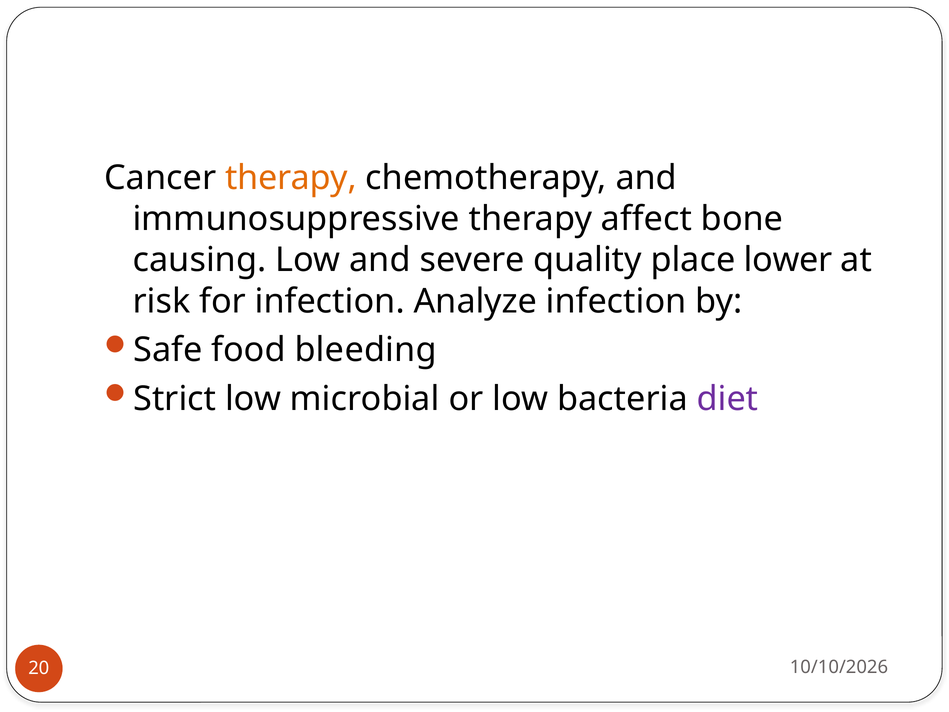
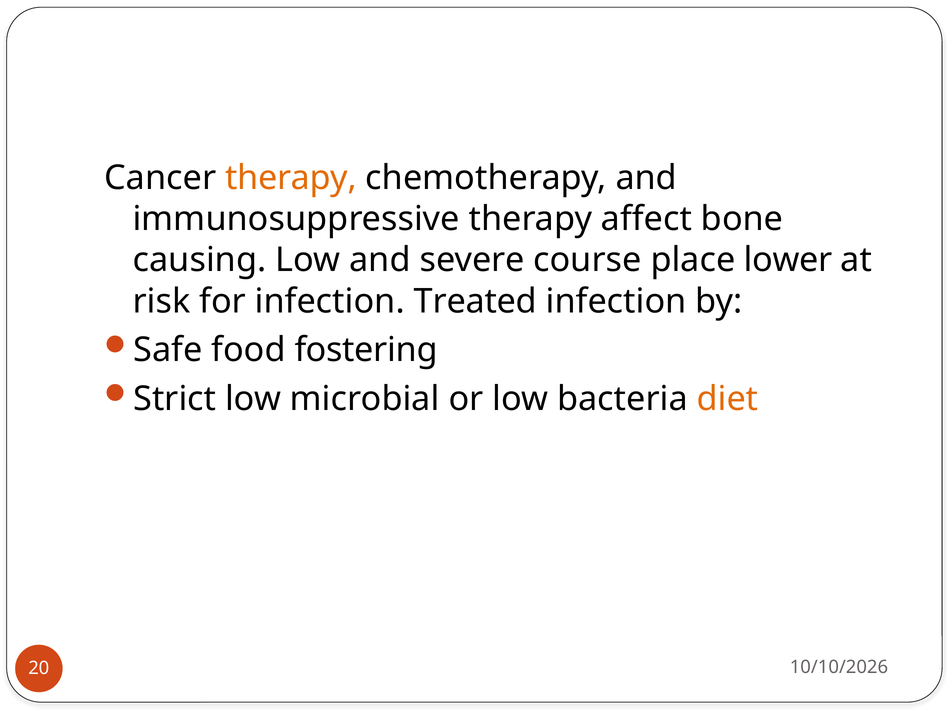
quality: quality -> course (587, 260)
Analyze: Analyze -> Treated (475, 301)
bleeding: bleeding -> fostering (366, 350)
diet colour: purple -> orange (727, 399)
